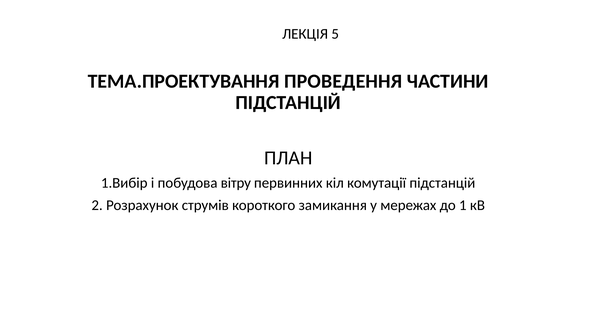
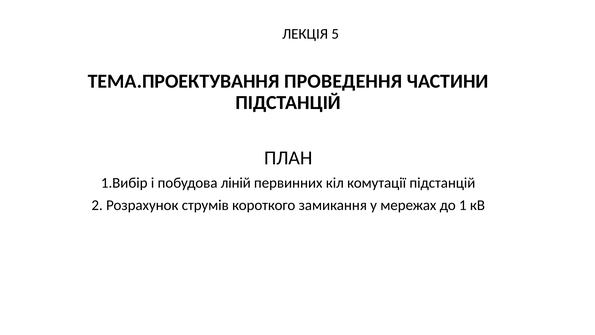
вітру: вітру -> ліній (236, 183)
